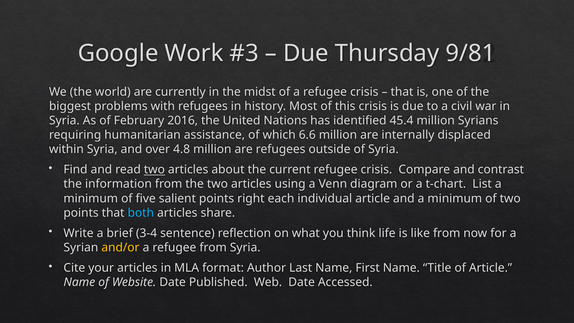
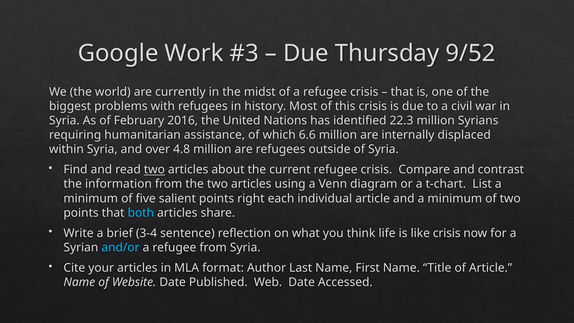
9/81: 9/81 -> 9/52 (470, 53)
45.4: 45.4 -> 22.3 (402, 120)
like from: from -> crisis (447, 233)
and/or colour: yellow -> light blue (120, 247)
